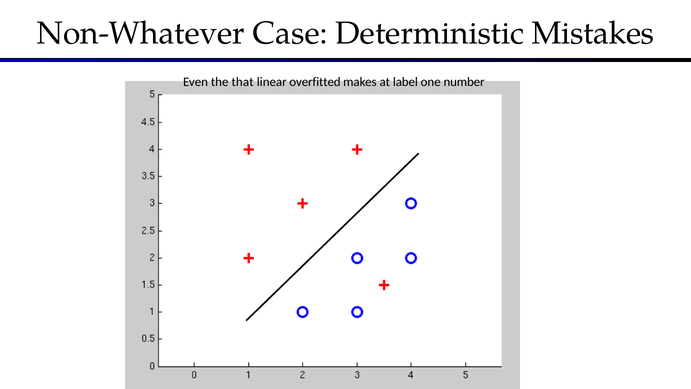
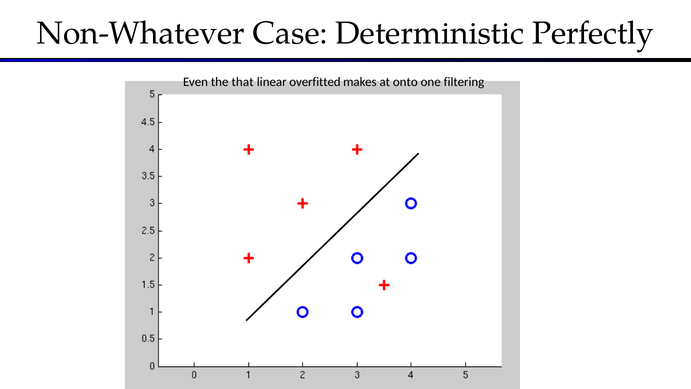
Mistakes: Mistakes -> Perfectly (593, 33)
label: label -> onto (405, 82)
number: number -> filtering (464, 82)
